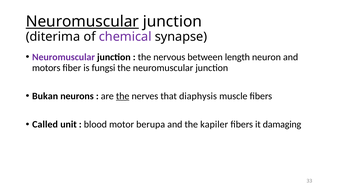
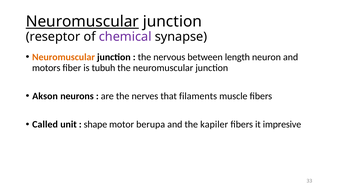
diterima: diterima -> reseptor (53, 37)
Neuromuscular colour: purple -> orange (63, 57)
fungsi: fungsi -> tubuh (103, 68)
Bukan: Bukan -> Akson (45, 96)
the underline: present -> none (123, 96)
diaphysis: diaphysis -> filaments (198, 96)
blood: blood -> shape (95, 124)
damaging: damaging -> impresive (282, 124)
